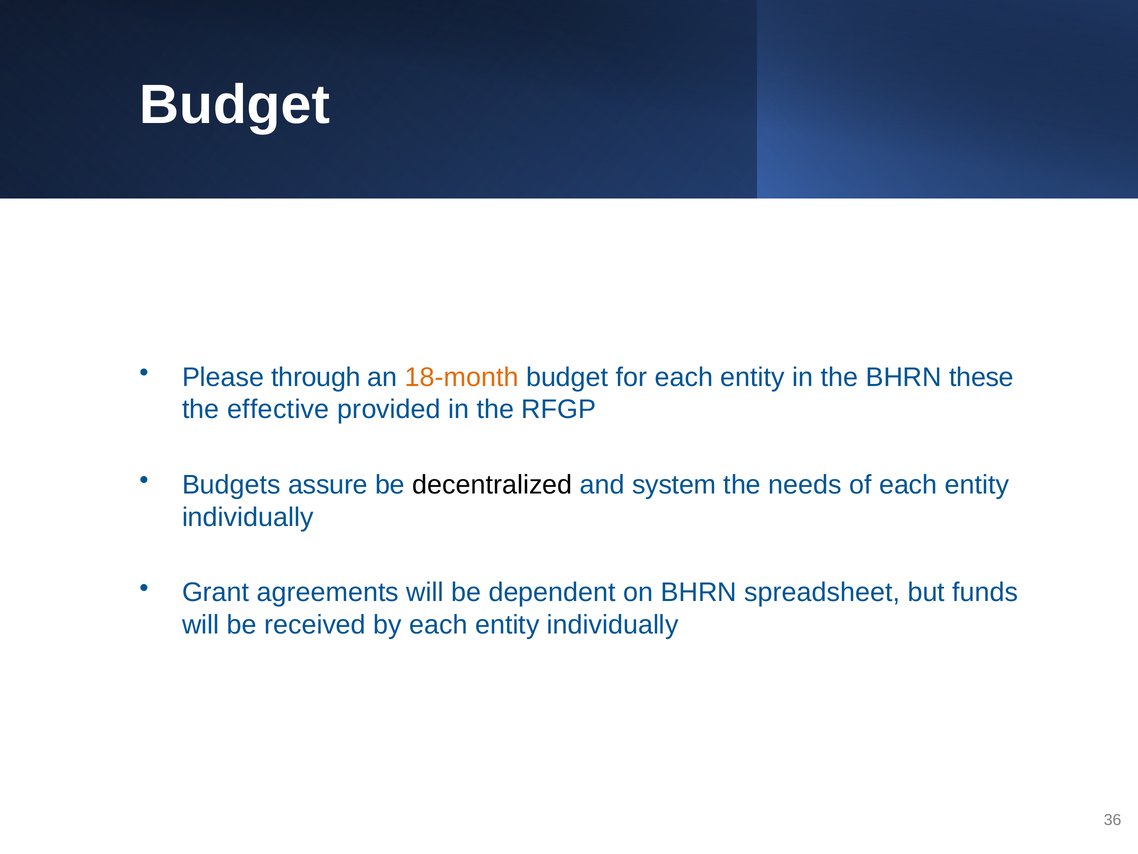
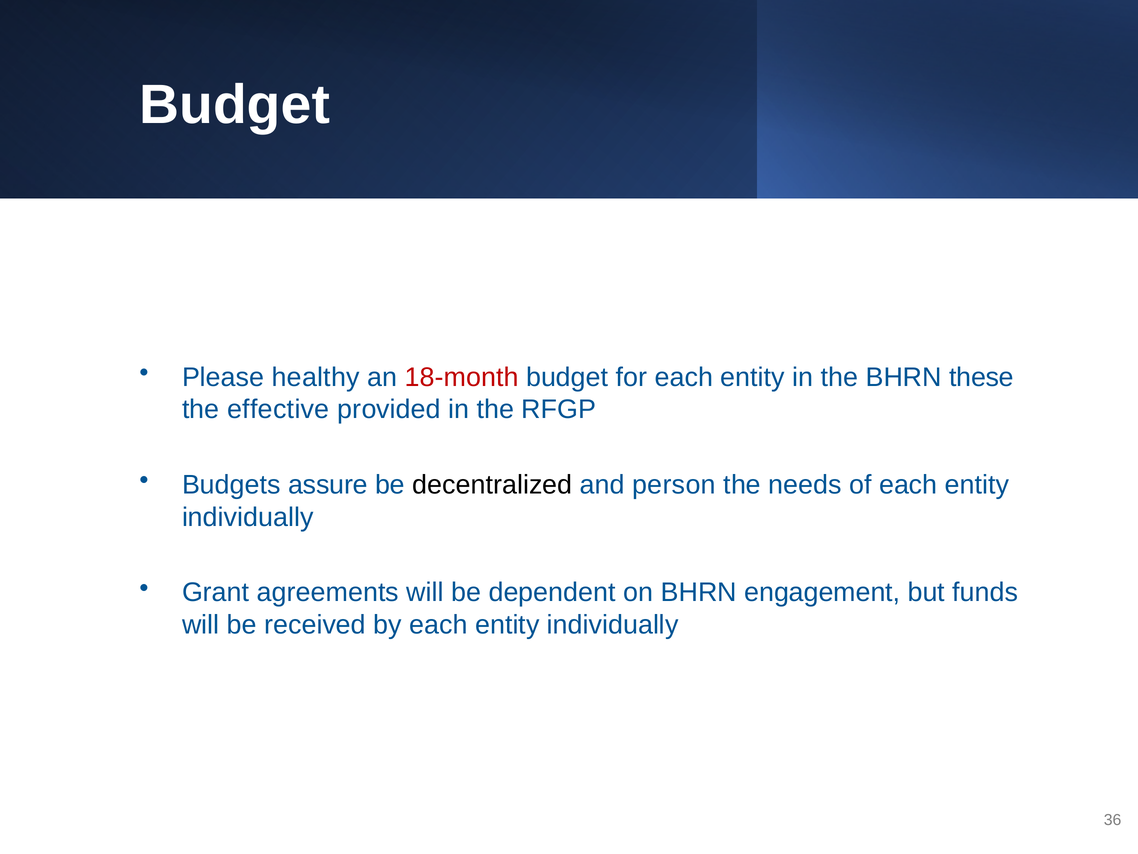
through: through -> healthy (316, 377)
18-month colour: orange -> red (462, 377)
system: system -> person (674, 485)
spreadsheet: spreadsheet -> engagement (822, 592)
